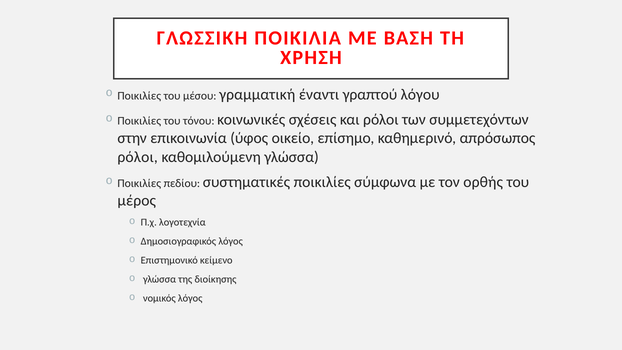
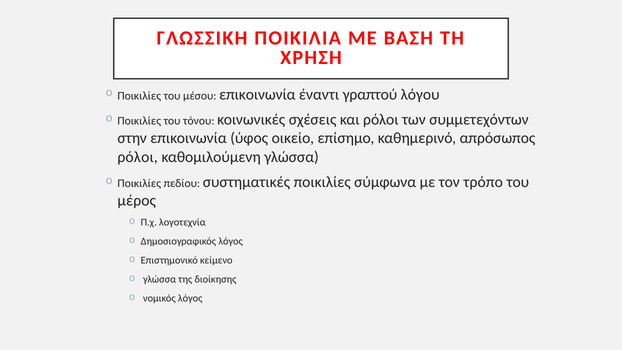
μέσου γραμματική: γραμματική -> επικοινωνία (257, 94)
ορθής: ορθής -> τρόπο (483, 182)
